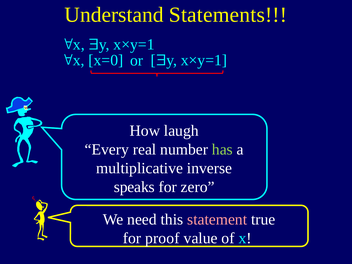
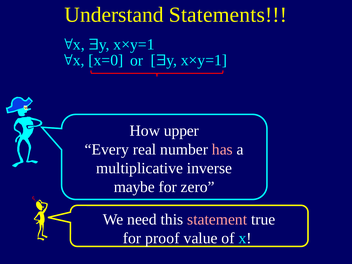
laugh: laugh -> upper (181, 131)
has colour: light green -> pink (222, 150)
speaks: speaks -> maybe (134, 187)
